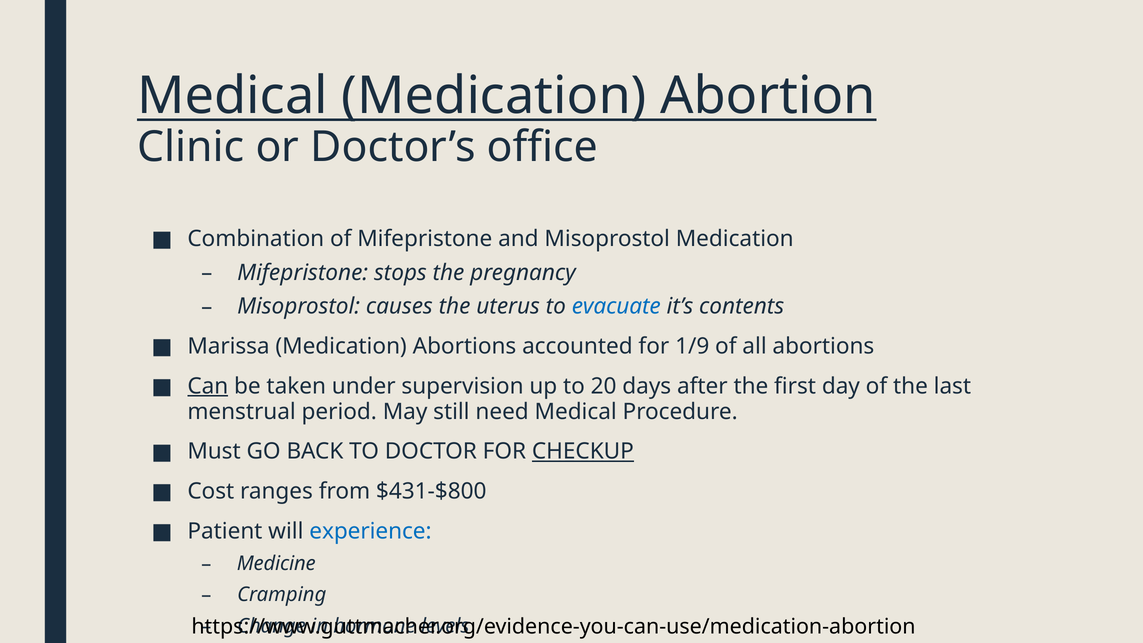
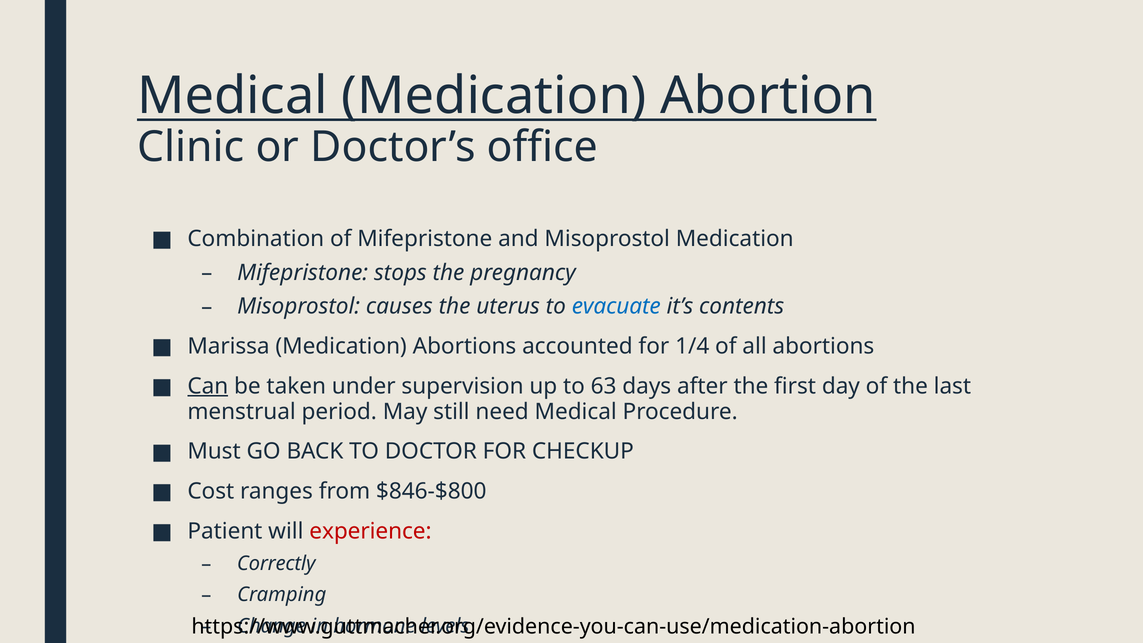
1/9: 1/9 -> 1/4 (692, 346)
20: 20 -> 63 (604, 386)
CHECKUP underline: present -> none (583, 451)
$431-$800: $431-$800 -> $846-$800 (431, 491)
experience colour: blue -> red (370, 531)
Medicine: Medicine -> Correctly (276, 564)
